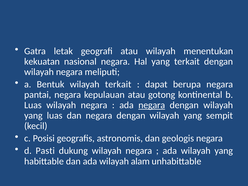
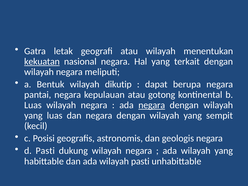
kekuatan underline: none -> present (42, 62)
wilayah terkait: terkait -> dikutip (118, 84)
wilayah alam: alam -> pasti (140, 161)
